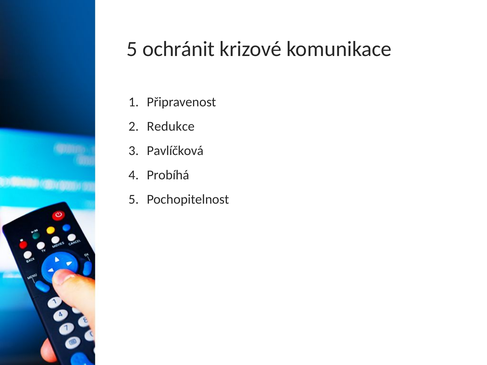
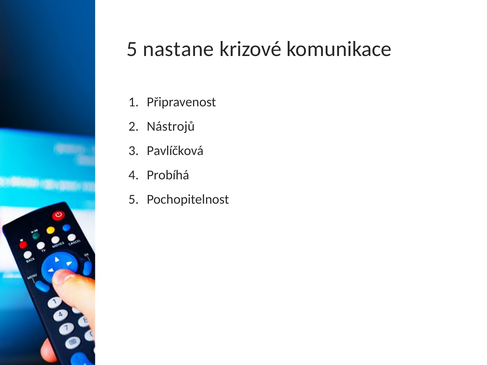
ochránit: ochránit -> nastane (178, 49)
Redukce: Redukce -> Nástrojů (171, 126)
